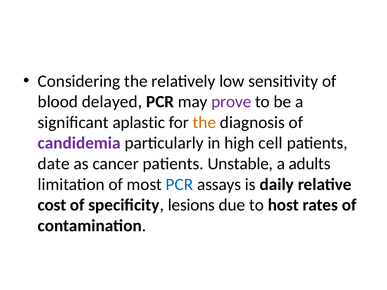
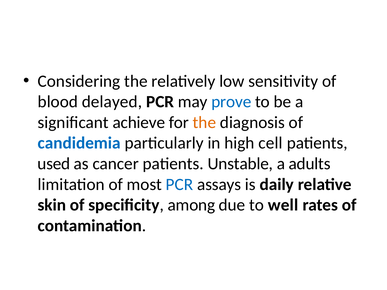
prove colour: purple -> blue (231, 102)
aplastic: aplastic -> achieve (139, 123)
candidemia colour: purple -> blue (79, 143)
date: date -> used (54, 164)
cost: cost -> skin (52, 205)
lesions: lesions -> among (191, 205)
host: host -> well (283, 205)
